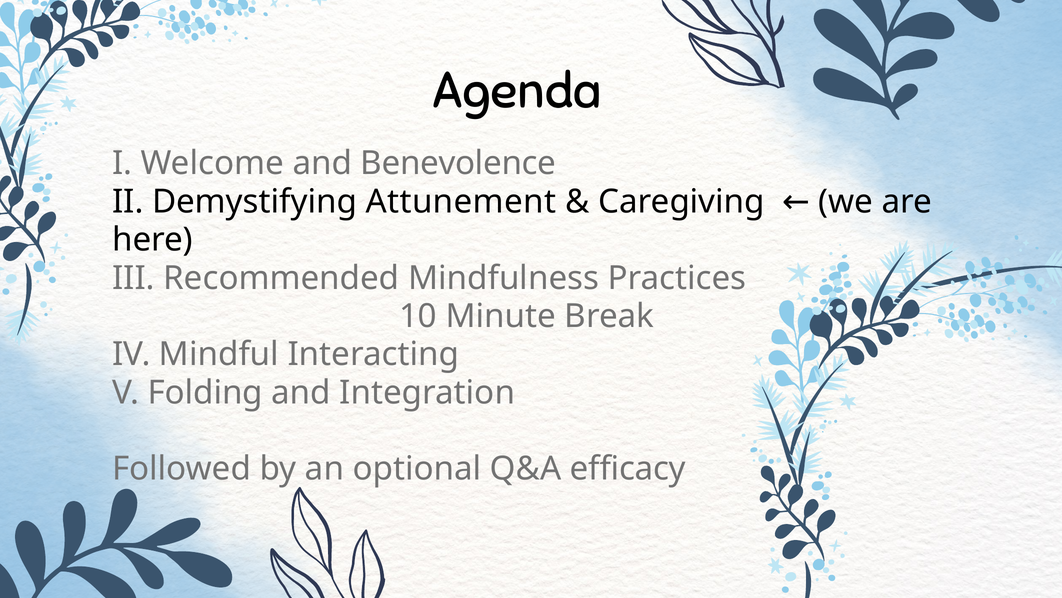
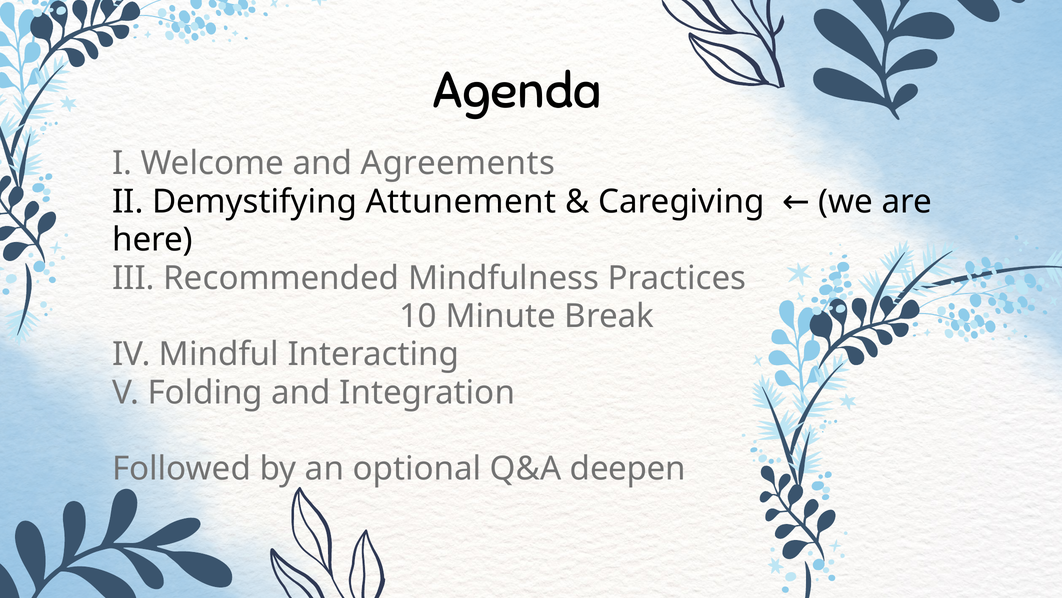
Benevolence: Benevolence -> Agreements (458, 163)
efficacy: efficacy -> deepen (628, 469)
